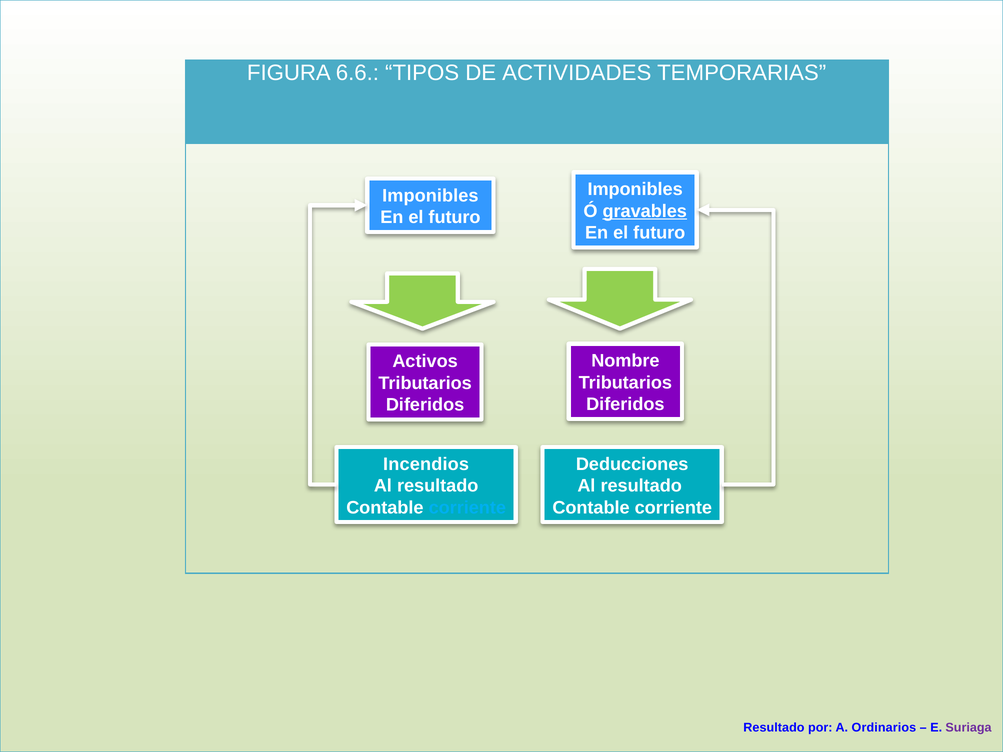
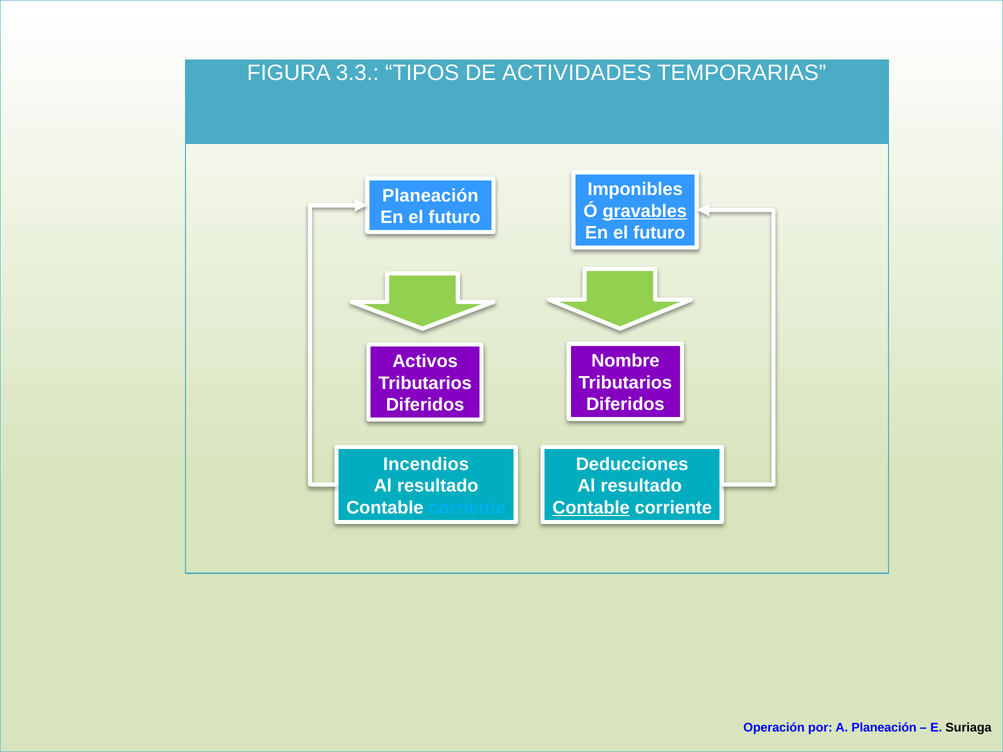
6.6: 6.6 -> 3.3 (357, 73)
Imponibles: Imponibles -> Planeación (430, 196)
Contable underline: none -> present (591, 508)
Resultado: Resultado -> Operación (774, 728)
A Ordinarios: Ordinarios -> Planeación (884, 728)
Suriaga colour: purple -> black (969, 728)
